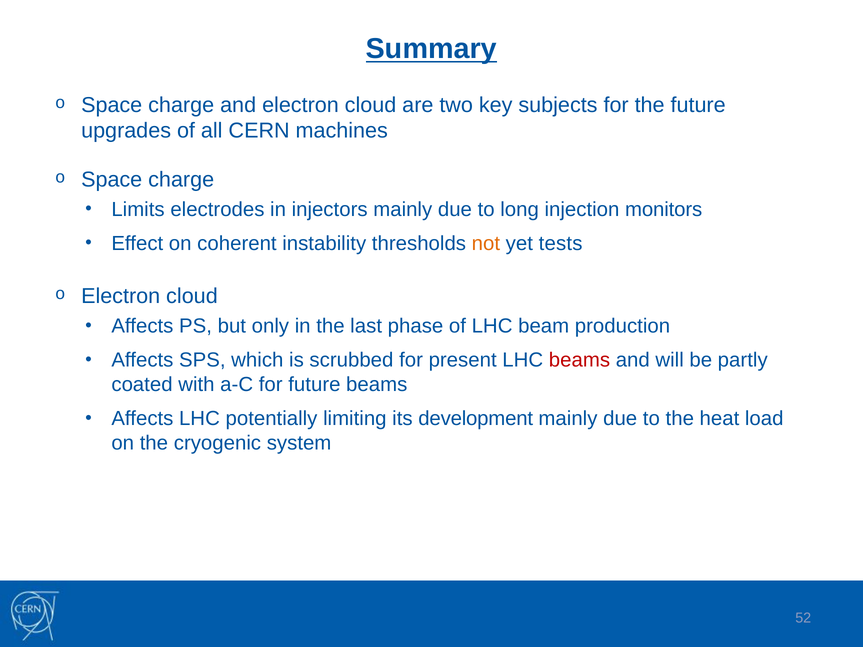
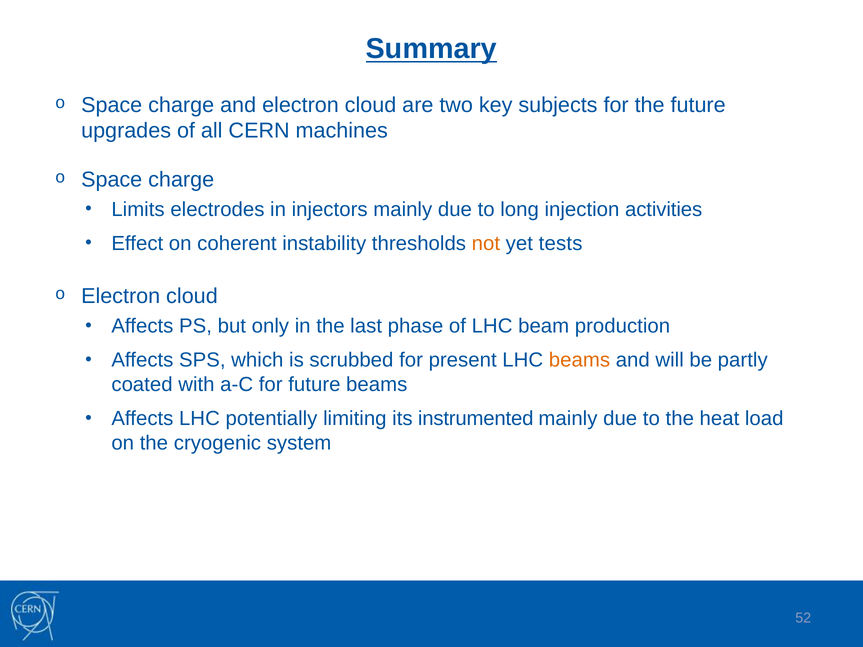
monitors: monitors -> activities (664, 209)
beams colour: red -> orange (579, 360)
development: development -> instrumented (476, 419)
